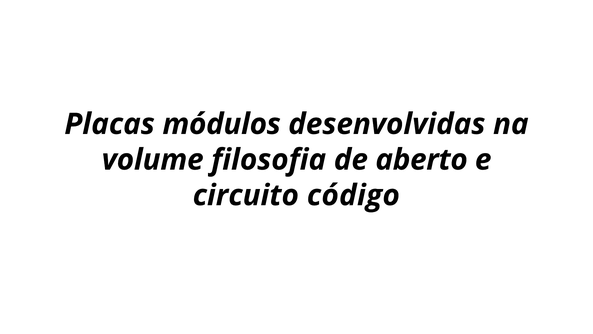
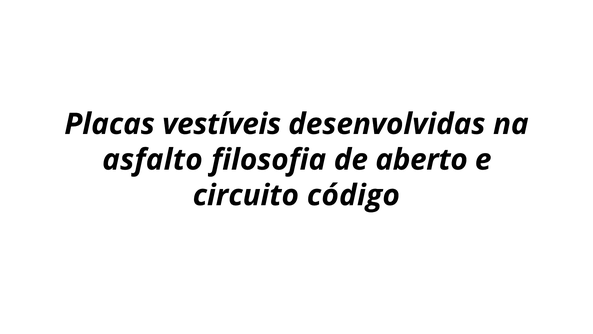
módulos: módulos -> vestíveis (222, 124)
volume: volume -> asfalto (152, 160)
